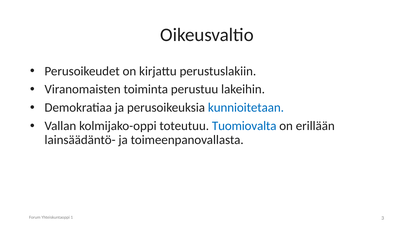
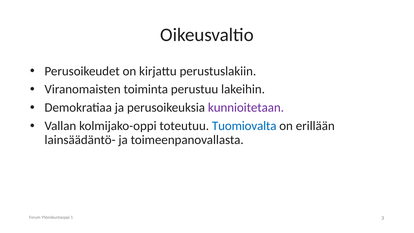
kunnioitetaan colour: blue -> purple (246, 108)
